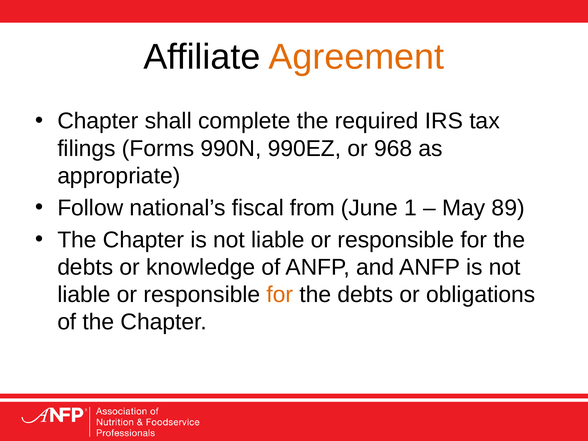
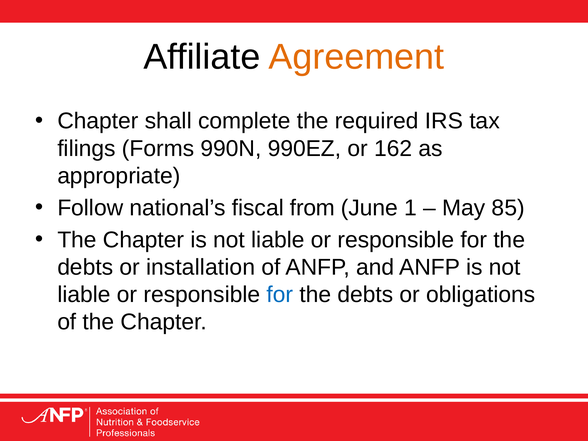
968: 968 -> 162 (393, 149)
89: 89 -> 85 (508, 208)
knowledge: knowledge -> installation (201, 267)
for colour: orange -> blue (280, 295)
